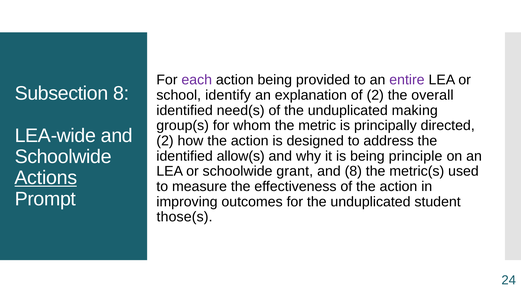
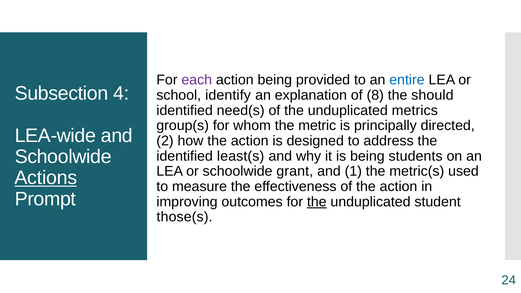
entire colour: purple -> blue (407, 80)
Subsection 8: 8 -> 4 (121, 93)
of 2: 2 -> 8 (375, 95)
overall: overall -> should (432, 95)
making: making -> metrics (415, 110)
allow(s: allow(s -> least(s (241, 156)
principle: principle -> students (416, 156)
and 8: 8 -> 1 (353, 171)
the underline: none -> present (317, 202)
